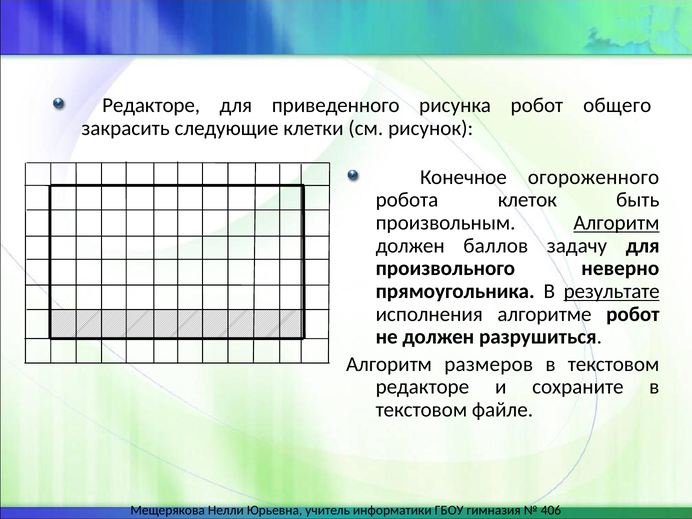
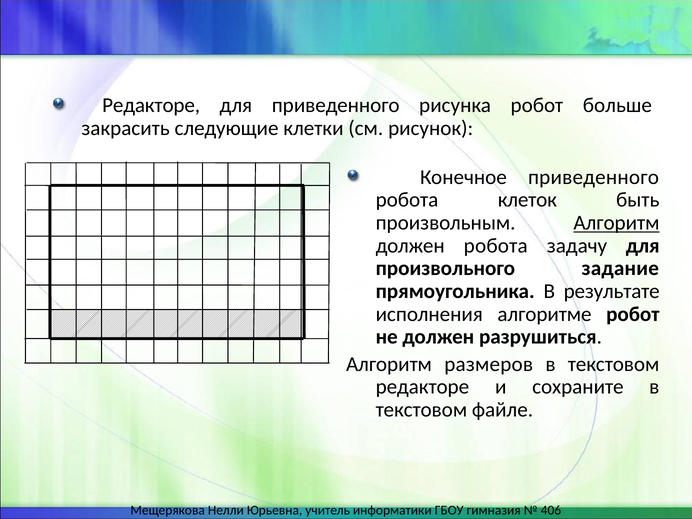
общего: общего -> больше (617, 105)
Конечное огороженного: огороженного -> приведенного (594, 177)
должен баллов: баллов -> робота (496, 246)
неверно: неверно -> задание (620, 268)
результате underline: present -> none (612, 291)
